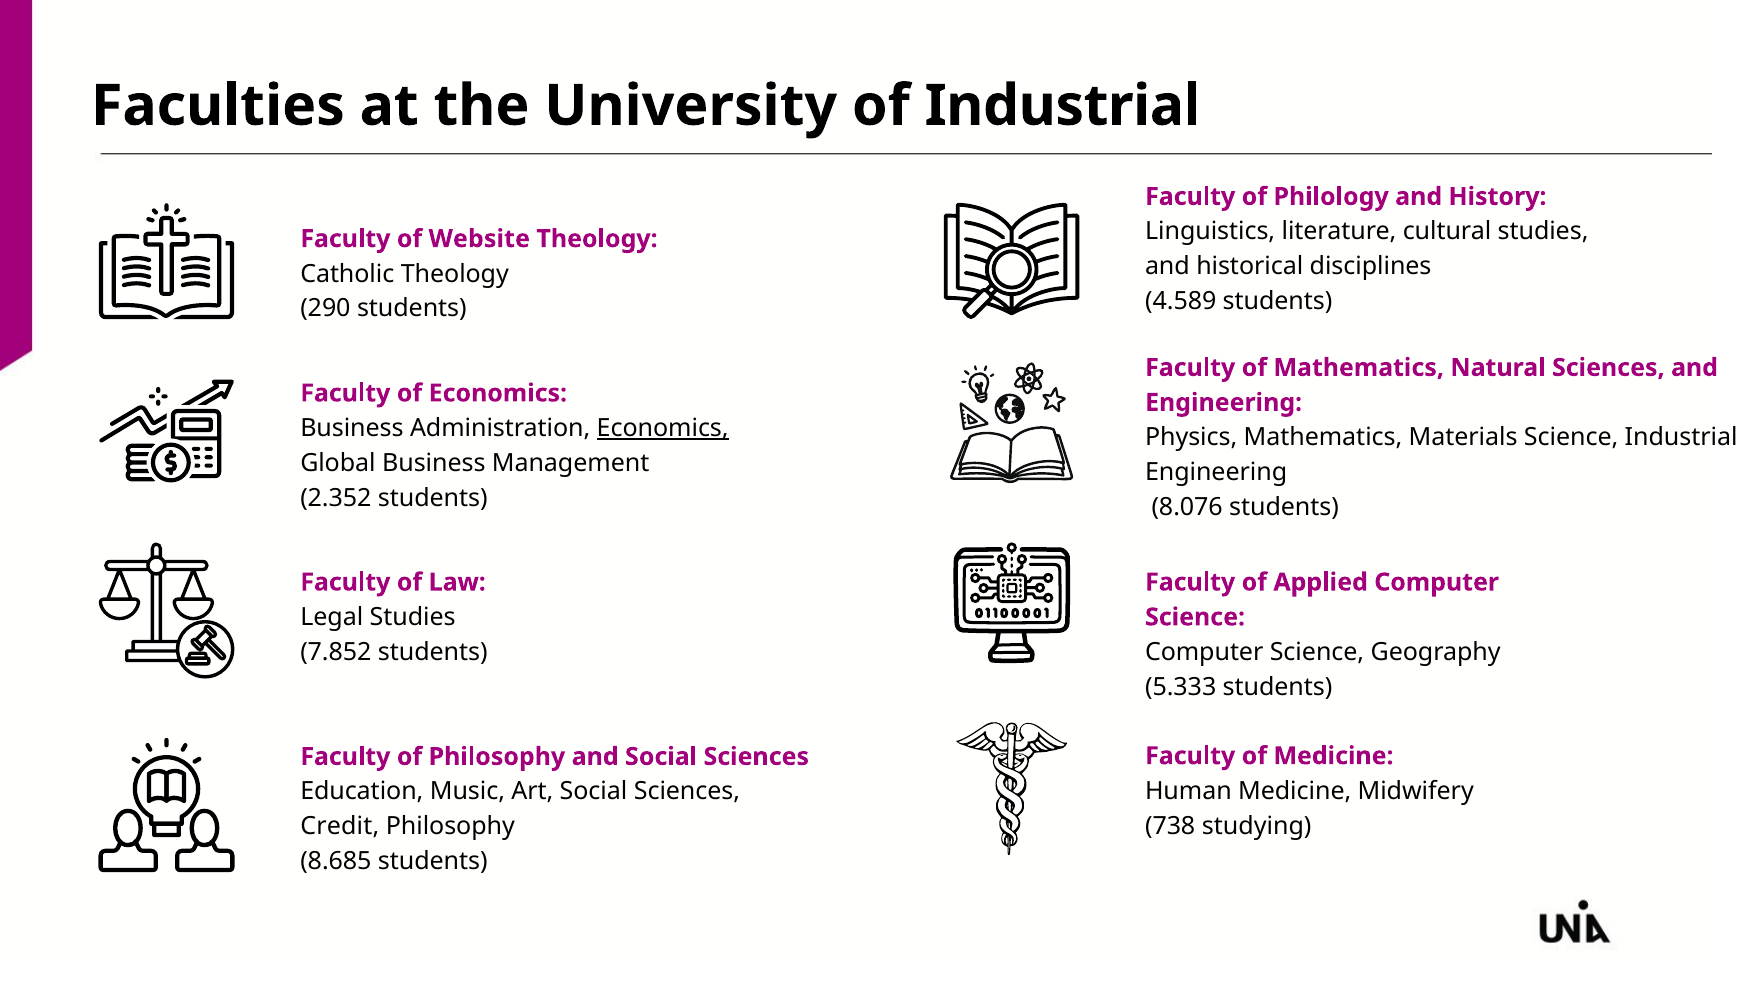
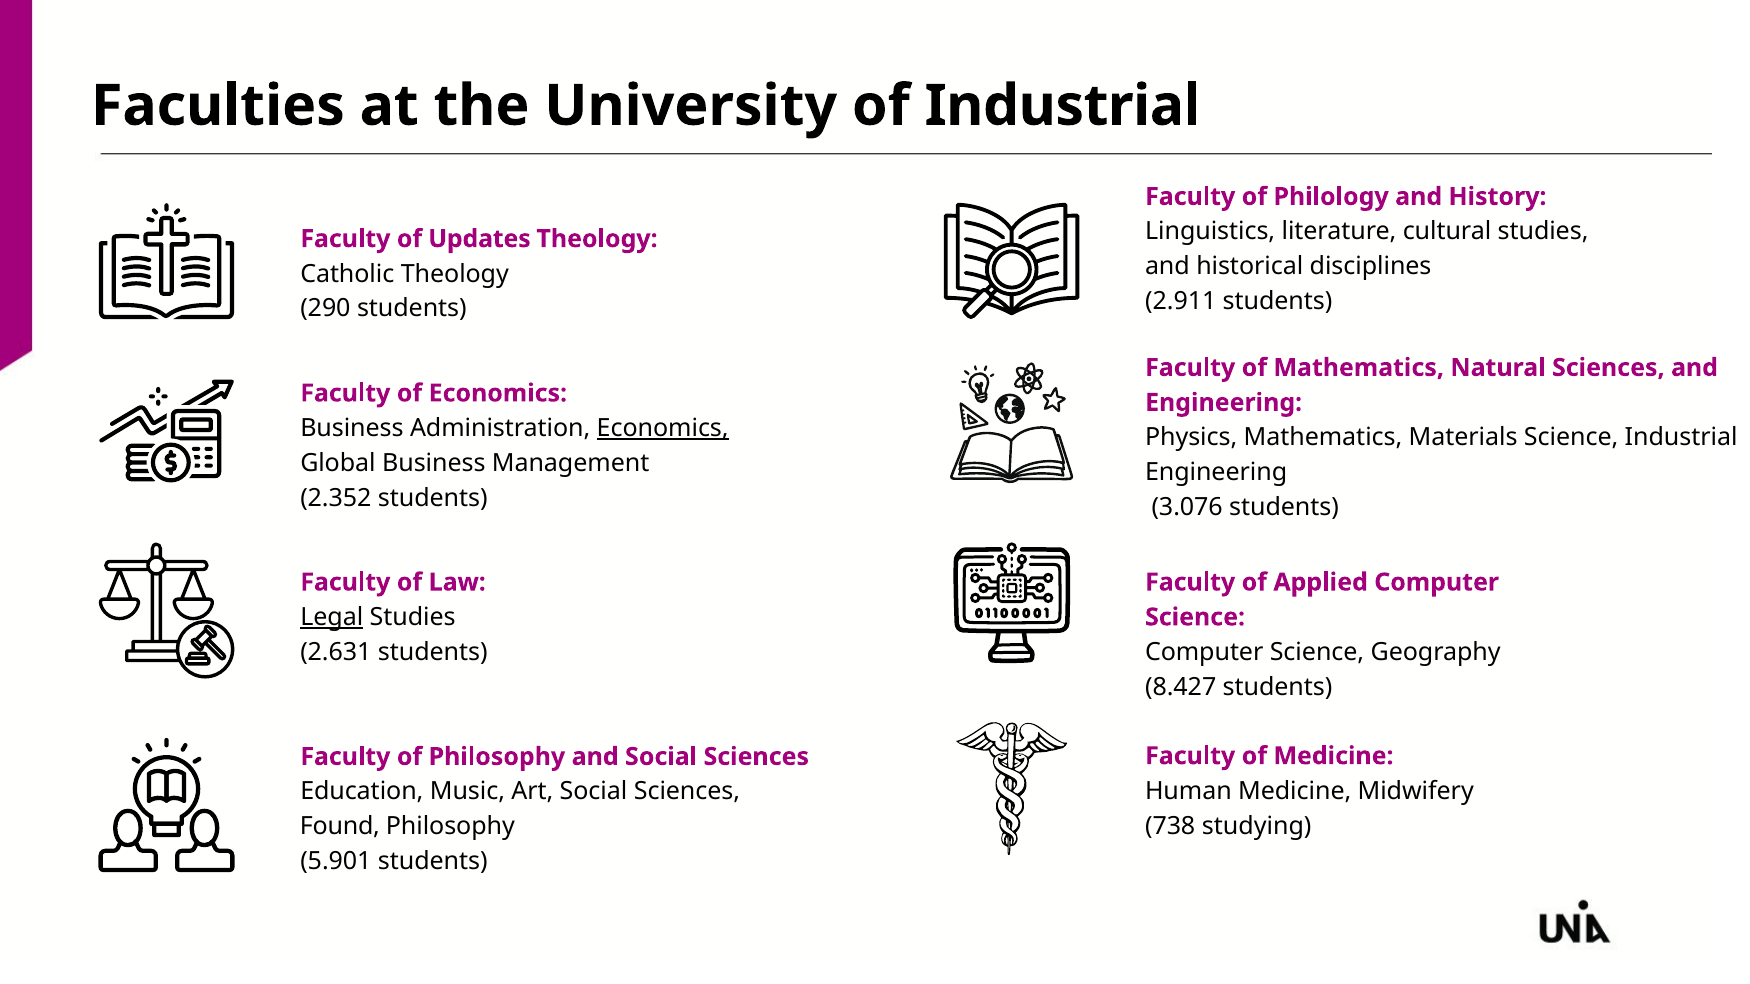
Website: Website -> Updates (479, 239)
4.589: 4.589 -> 2.911 (1181, 302)
8.076: 8.076 -> 3.076 (1187, 508)
Legal underline: none -> present (332, 617)
7.852: 7.852 -> 2.631 (336, 652)
5.333: 5.333 -> 8.427 (1181, 687)
Credit: Credit -> Found (340, 827)
8.685: 8.685 -> 5.901 (336, 862)
